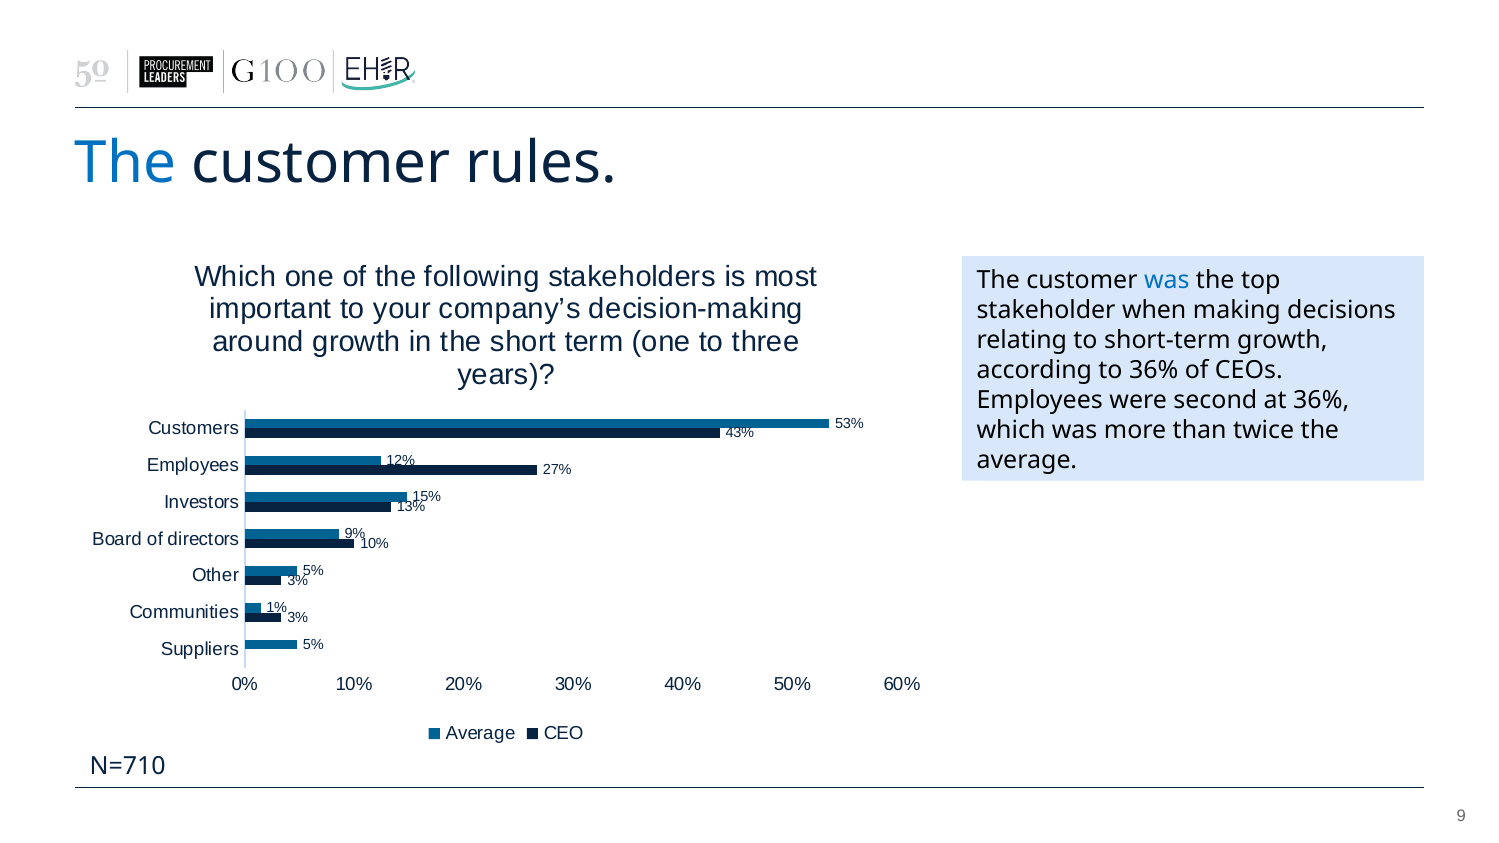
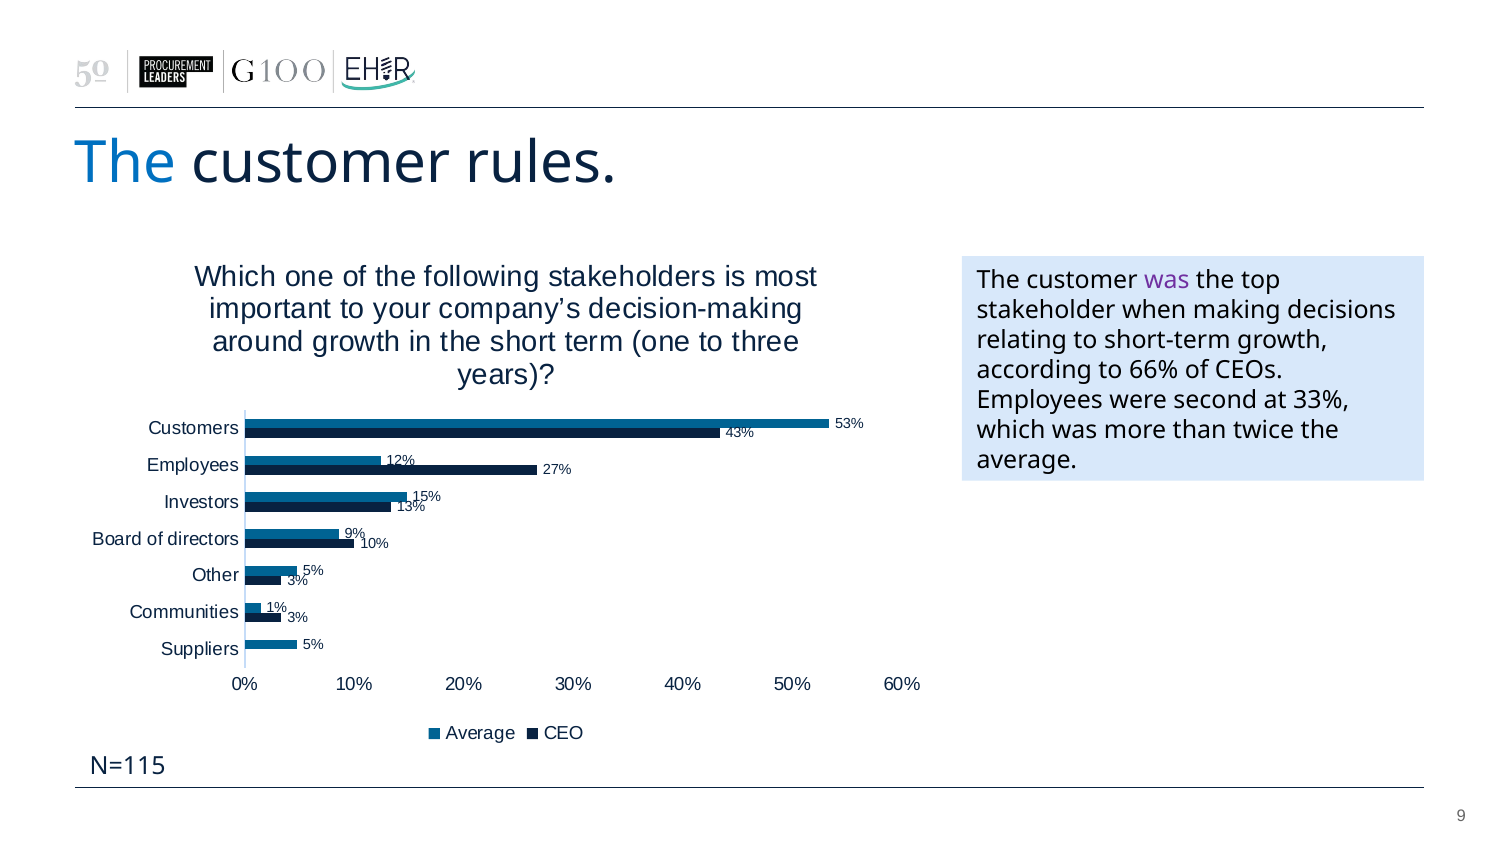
was colour: blue -> purple (1167, 280)
to 36%: 36% -> 66% (1154, 370)
at 36%: 36% -> 33% (1321, 400)
N=710: N=710 -> N=115 (128, 766)
